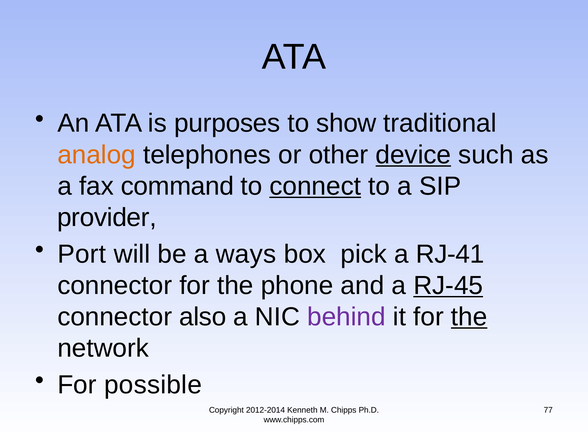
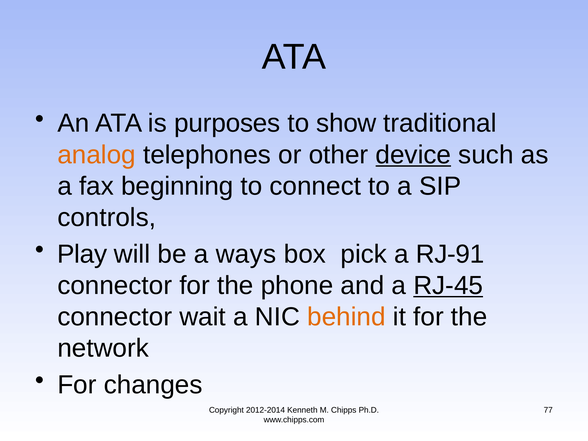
command: command -> beginning (177, 186)
connect underline: present -> none (315, 186)
provider: provider -> controls (107, 217)
Port: Port -> Play (82, 254)
RJ-41: RJ-41 -> RJ-91 (450, 254)
also: also -> wait (203, 317)
behind colour: purple -> orange (346, 317)
the underline: present -> none (469, 317)
possible: possible -> changes (153, 385)
